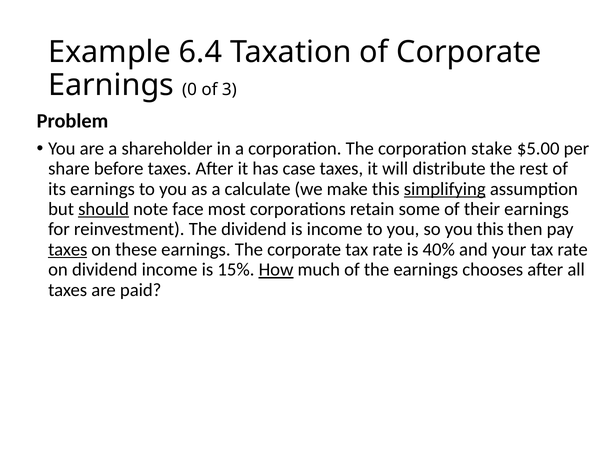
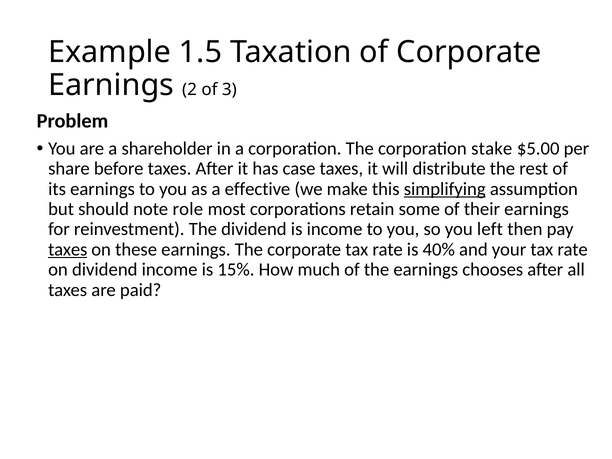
6.4: 6.4 -> 1.5 (201, 52)
0: 0 -> 2 (190, 90)
calculate: calculate -> effective (258, 189)
should underline: present -> none (104, 209)
face: face -> role (188, 209)
you this: this -> left (490, 229)
How underline: present -> none (276, 270)
